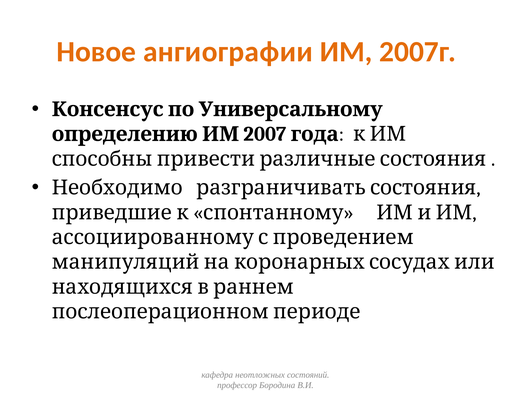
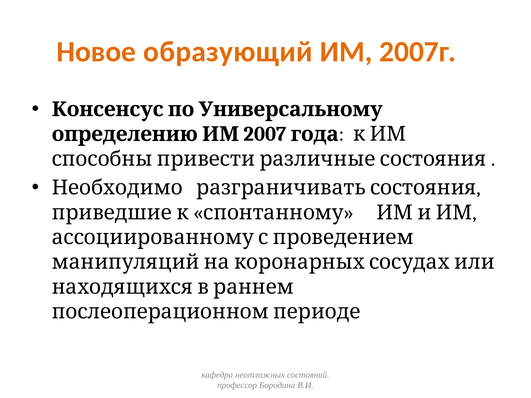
ангиографии: ангиографии -> образующий (228, 52)
